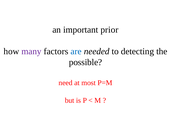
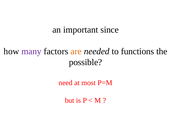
prior: prior -> since (110, 30)
are colour: blue -> orange (76, 51)
detecting: detecting -> functions (138, 51)
